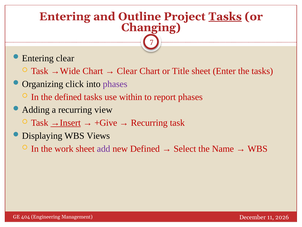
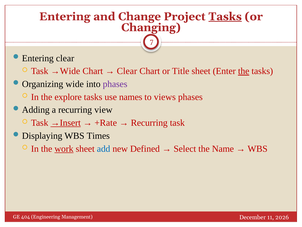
Outline: Outline -> Change (140, 16)
the underline: none -> present (244, 71)
click: click -> wide (75, 84)
the defined: defined -> explore (68, 97)
within: within -> names (131, 97)
report: report -> views (165, 97)
+Give: +Give -> +Rate (106, 123)
Views: Views -> Times (98, 135)
work underline: none -> present (64, 148)
add colour: purple -> blue (104, 148)
